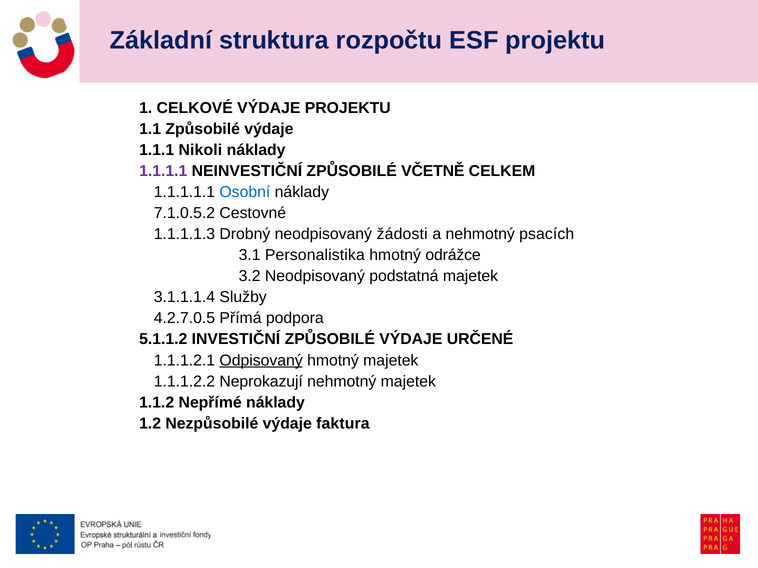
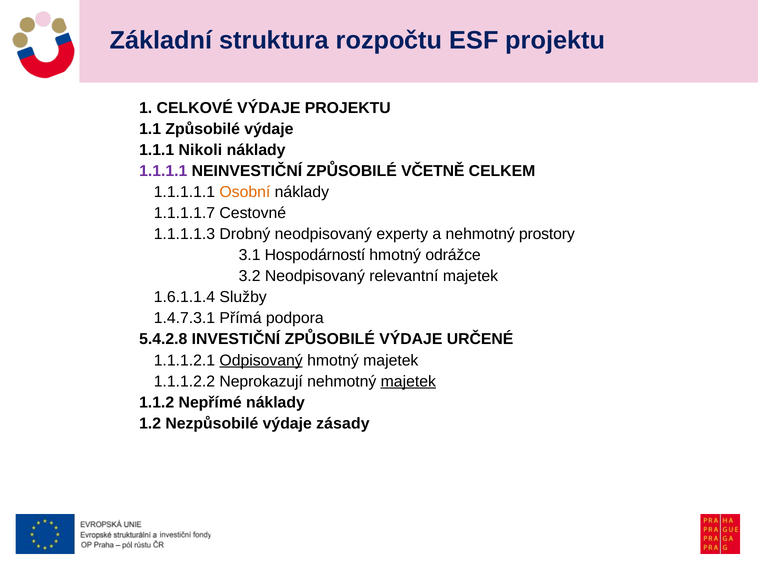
Osobní colour: blue -> orange (245, 192)
7.1.0.5.2: 7.1.0.5.2 -> 1.1.1.1.7 (184, 213)
žádosti: žádosti -> experty (402, 234)
psacích: psacích -> prostory (547, 234)
Personalistika: Personalistika -> Hospodárností (315, 255)
podstatná: podstatná -> relevantní (404, 276)
3.1.1.1.4: 3.1.1.1.4 -> 1.6.1.1.4 (184, 298)
4.2.7.0.5: 4.2.7.0.5 -> 1.4.7.3.1 (184, 319)
5.1.1.2: 5.1.1.2 -> 5.4.2.8 (163, 340)
majetek underline: none -> present (408, 382)
faktura: faktura -> zásady (343, 424)
